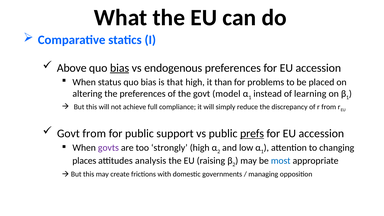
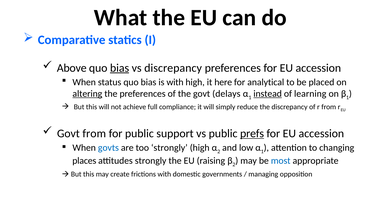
vs endogenous: endogenous -> discrepancy (173, 68)
is that: that -> with (175, 82)
than: than -> here (223, 82)
problems: problems -> analytical (266, 82)
altering underline: none -> present (87, 94)
model: model -> delays (226, 94)
instead underline: none -> present (268, 94)
govts colour: purple -> blue (108, 148)
attitudes analysis: analysis -> strongly (151, 161)
